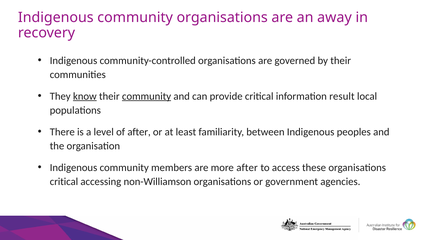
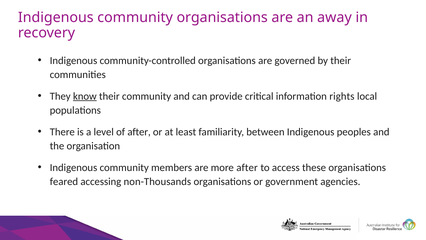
community underline: present -> none (147, 96)
result: result -> rights (342, 96)
critical: critical -> feared (64, 181)
non-Williamson: non-Williamson -> non-Thousands (157, 181)
